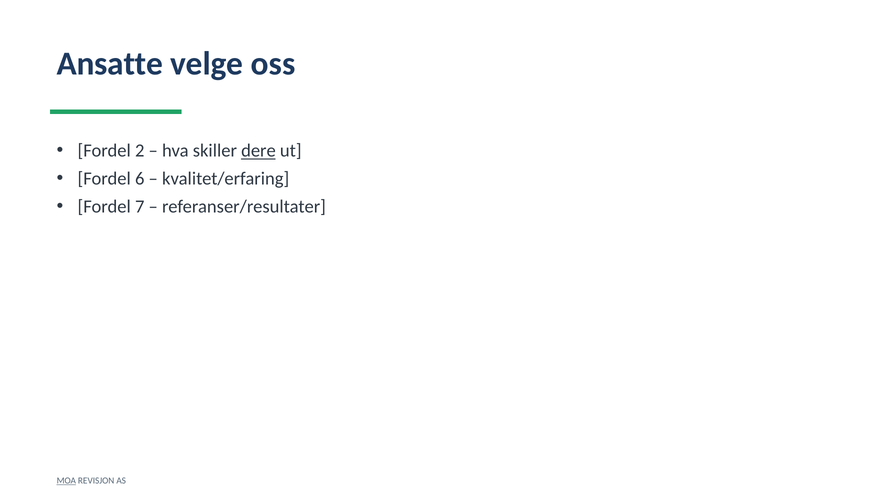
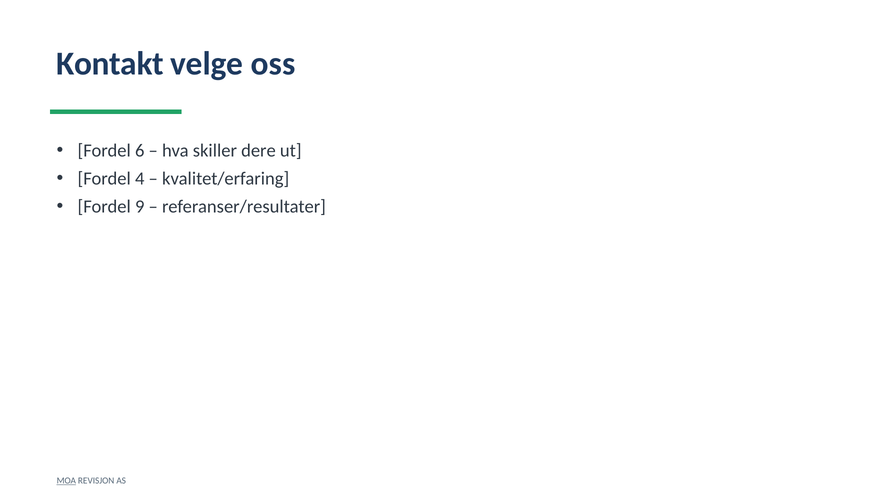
Ansatte: Ansatte -> Kontakt (110, 64)
2: 2 -> 6 (140, 151)
dere underline: present -> none (258, 151)
6: 6 -> 4 (140, 179)
7: 7 -> 9 (140, 207)
